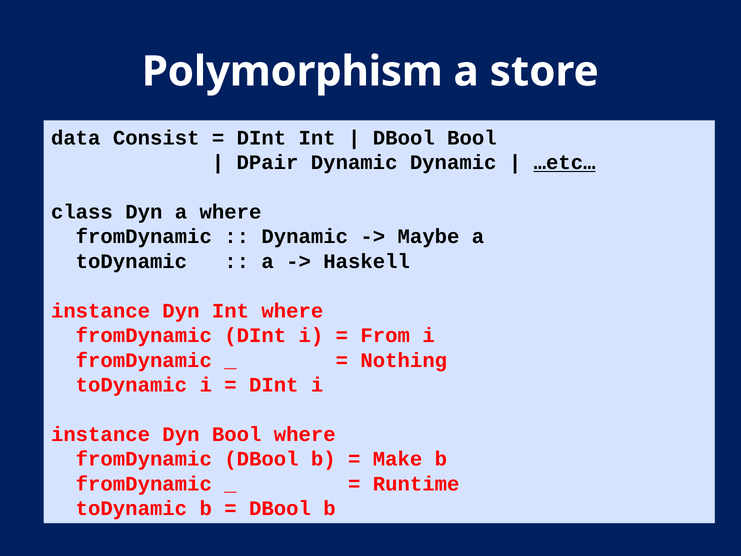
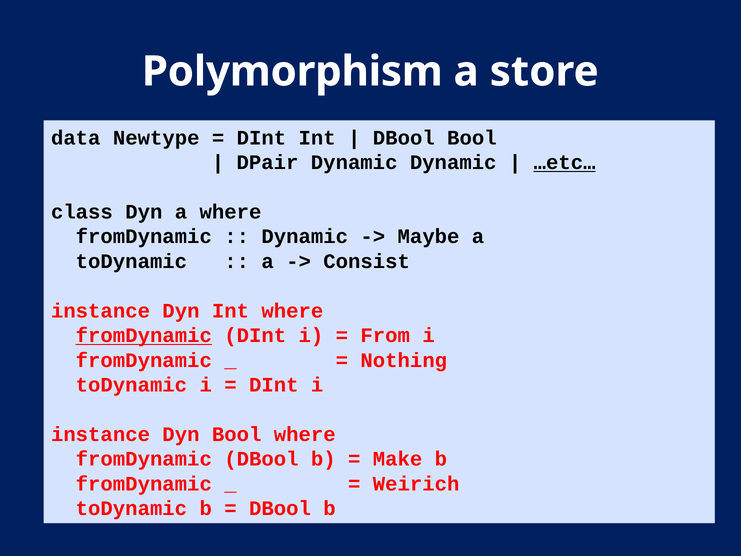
Consist: Consist -> Newtype (156, 138)
Haskell: Haskell -> Consist (367, 261)
fromDynamic underline: none -> present (144, 335)
Runtime: Runtime -> Weirich (416, 484)
